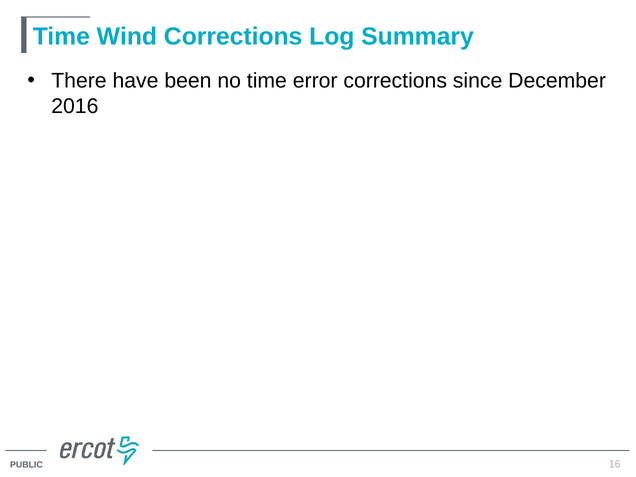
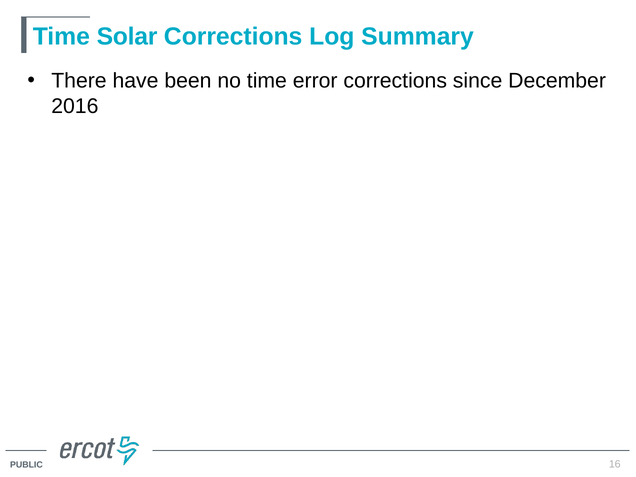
Wind: Wind -> Solar (127, 37)
